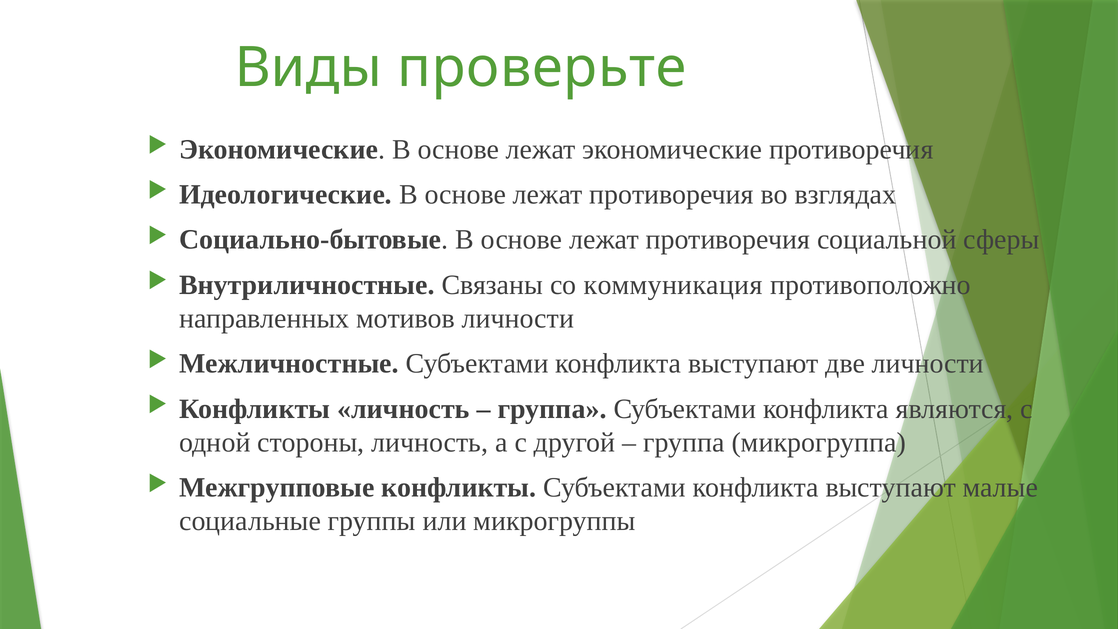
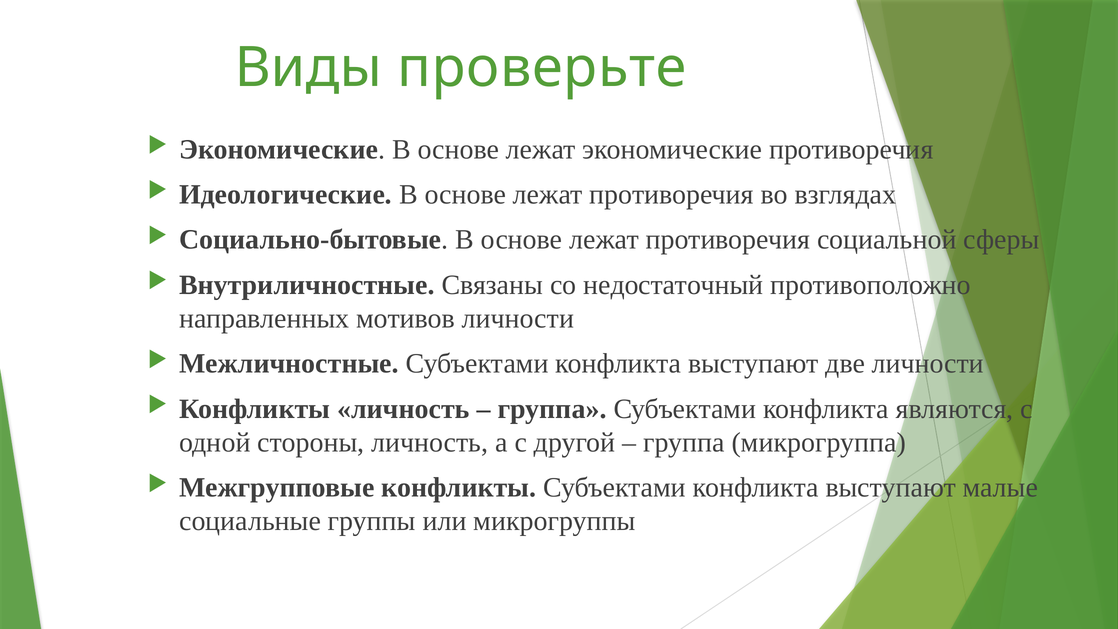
коммуникация: коммуникация -> недостаточный (673, 285)
